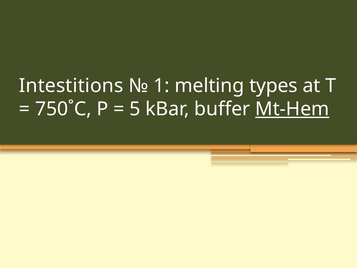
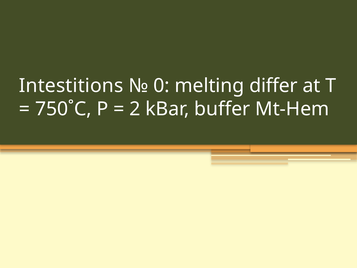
1: 1 -> 0 (161, 86)
types: types -> differ (274, 86)
5: 5 -> 2 (135, 109)
Mt-Hem underline: present -> none (292, 109)
